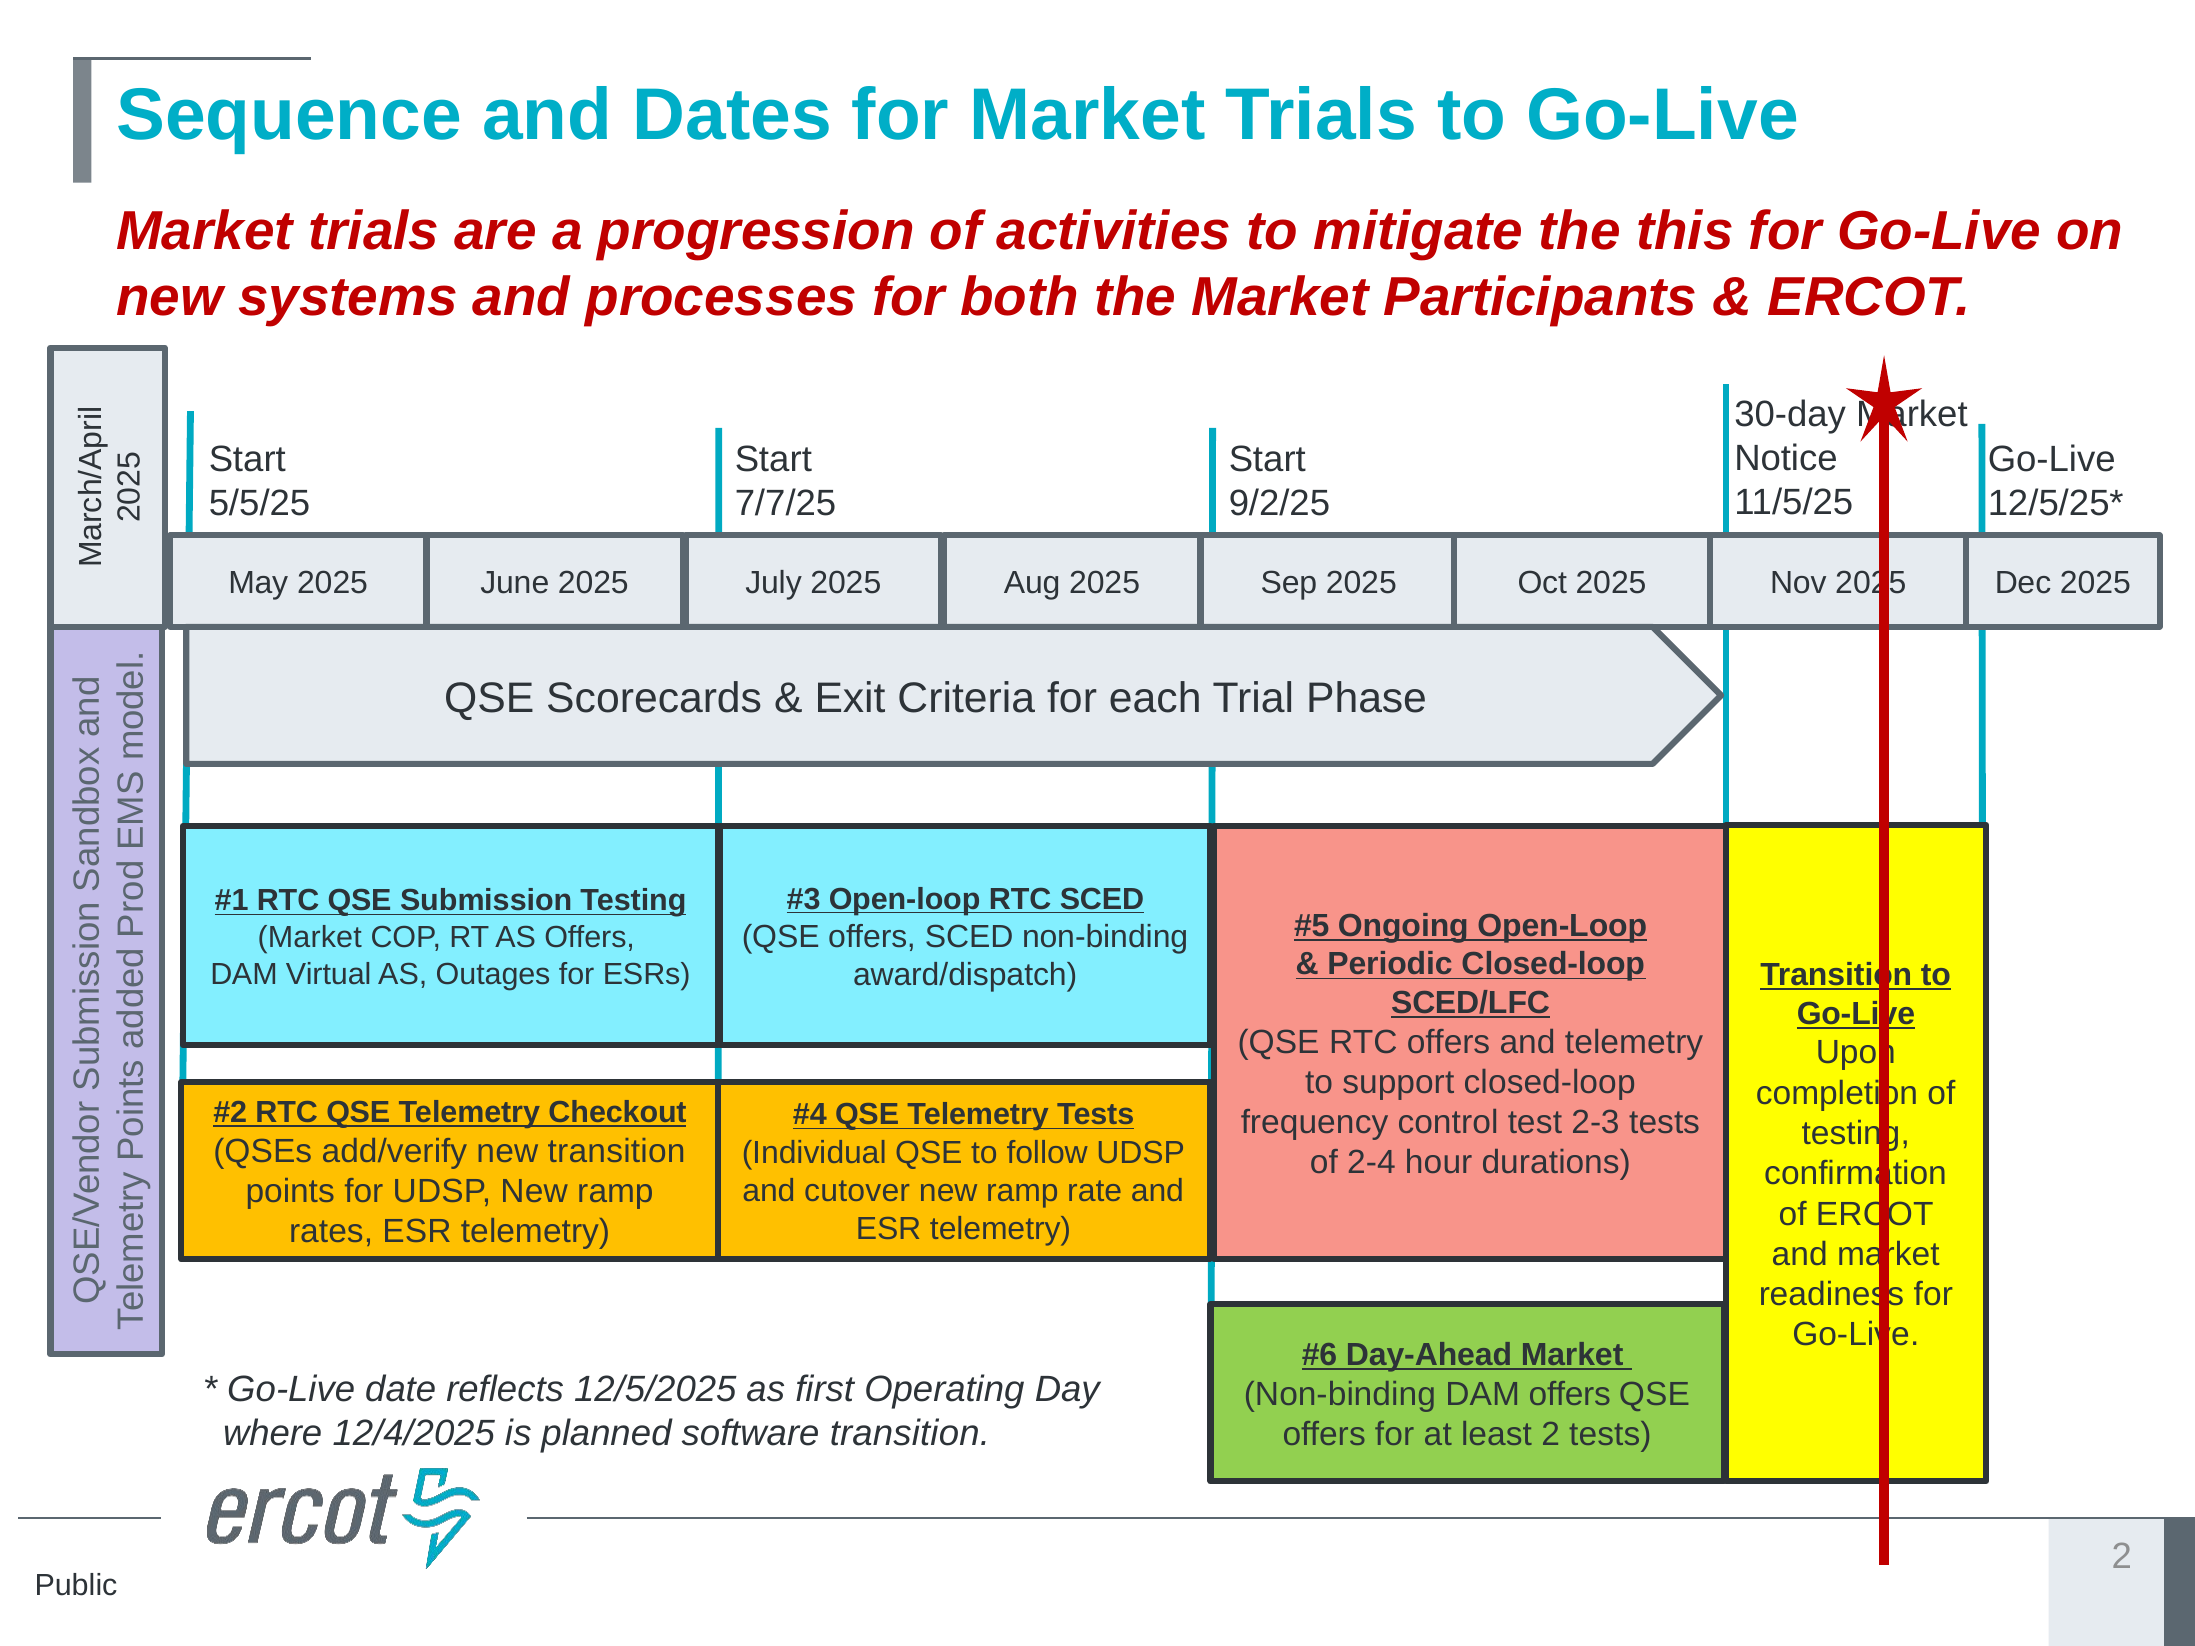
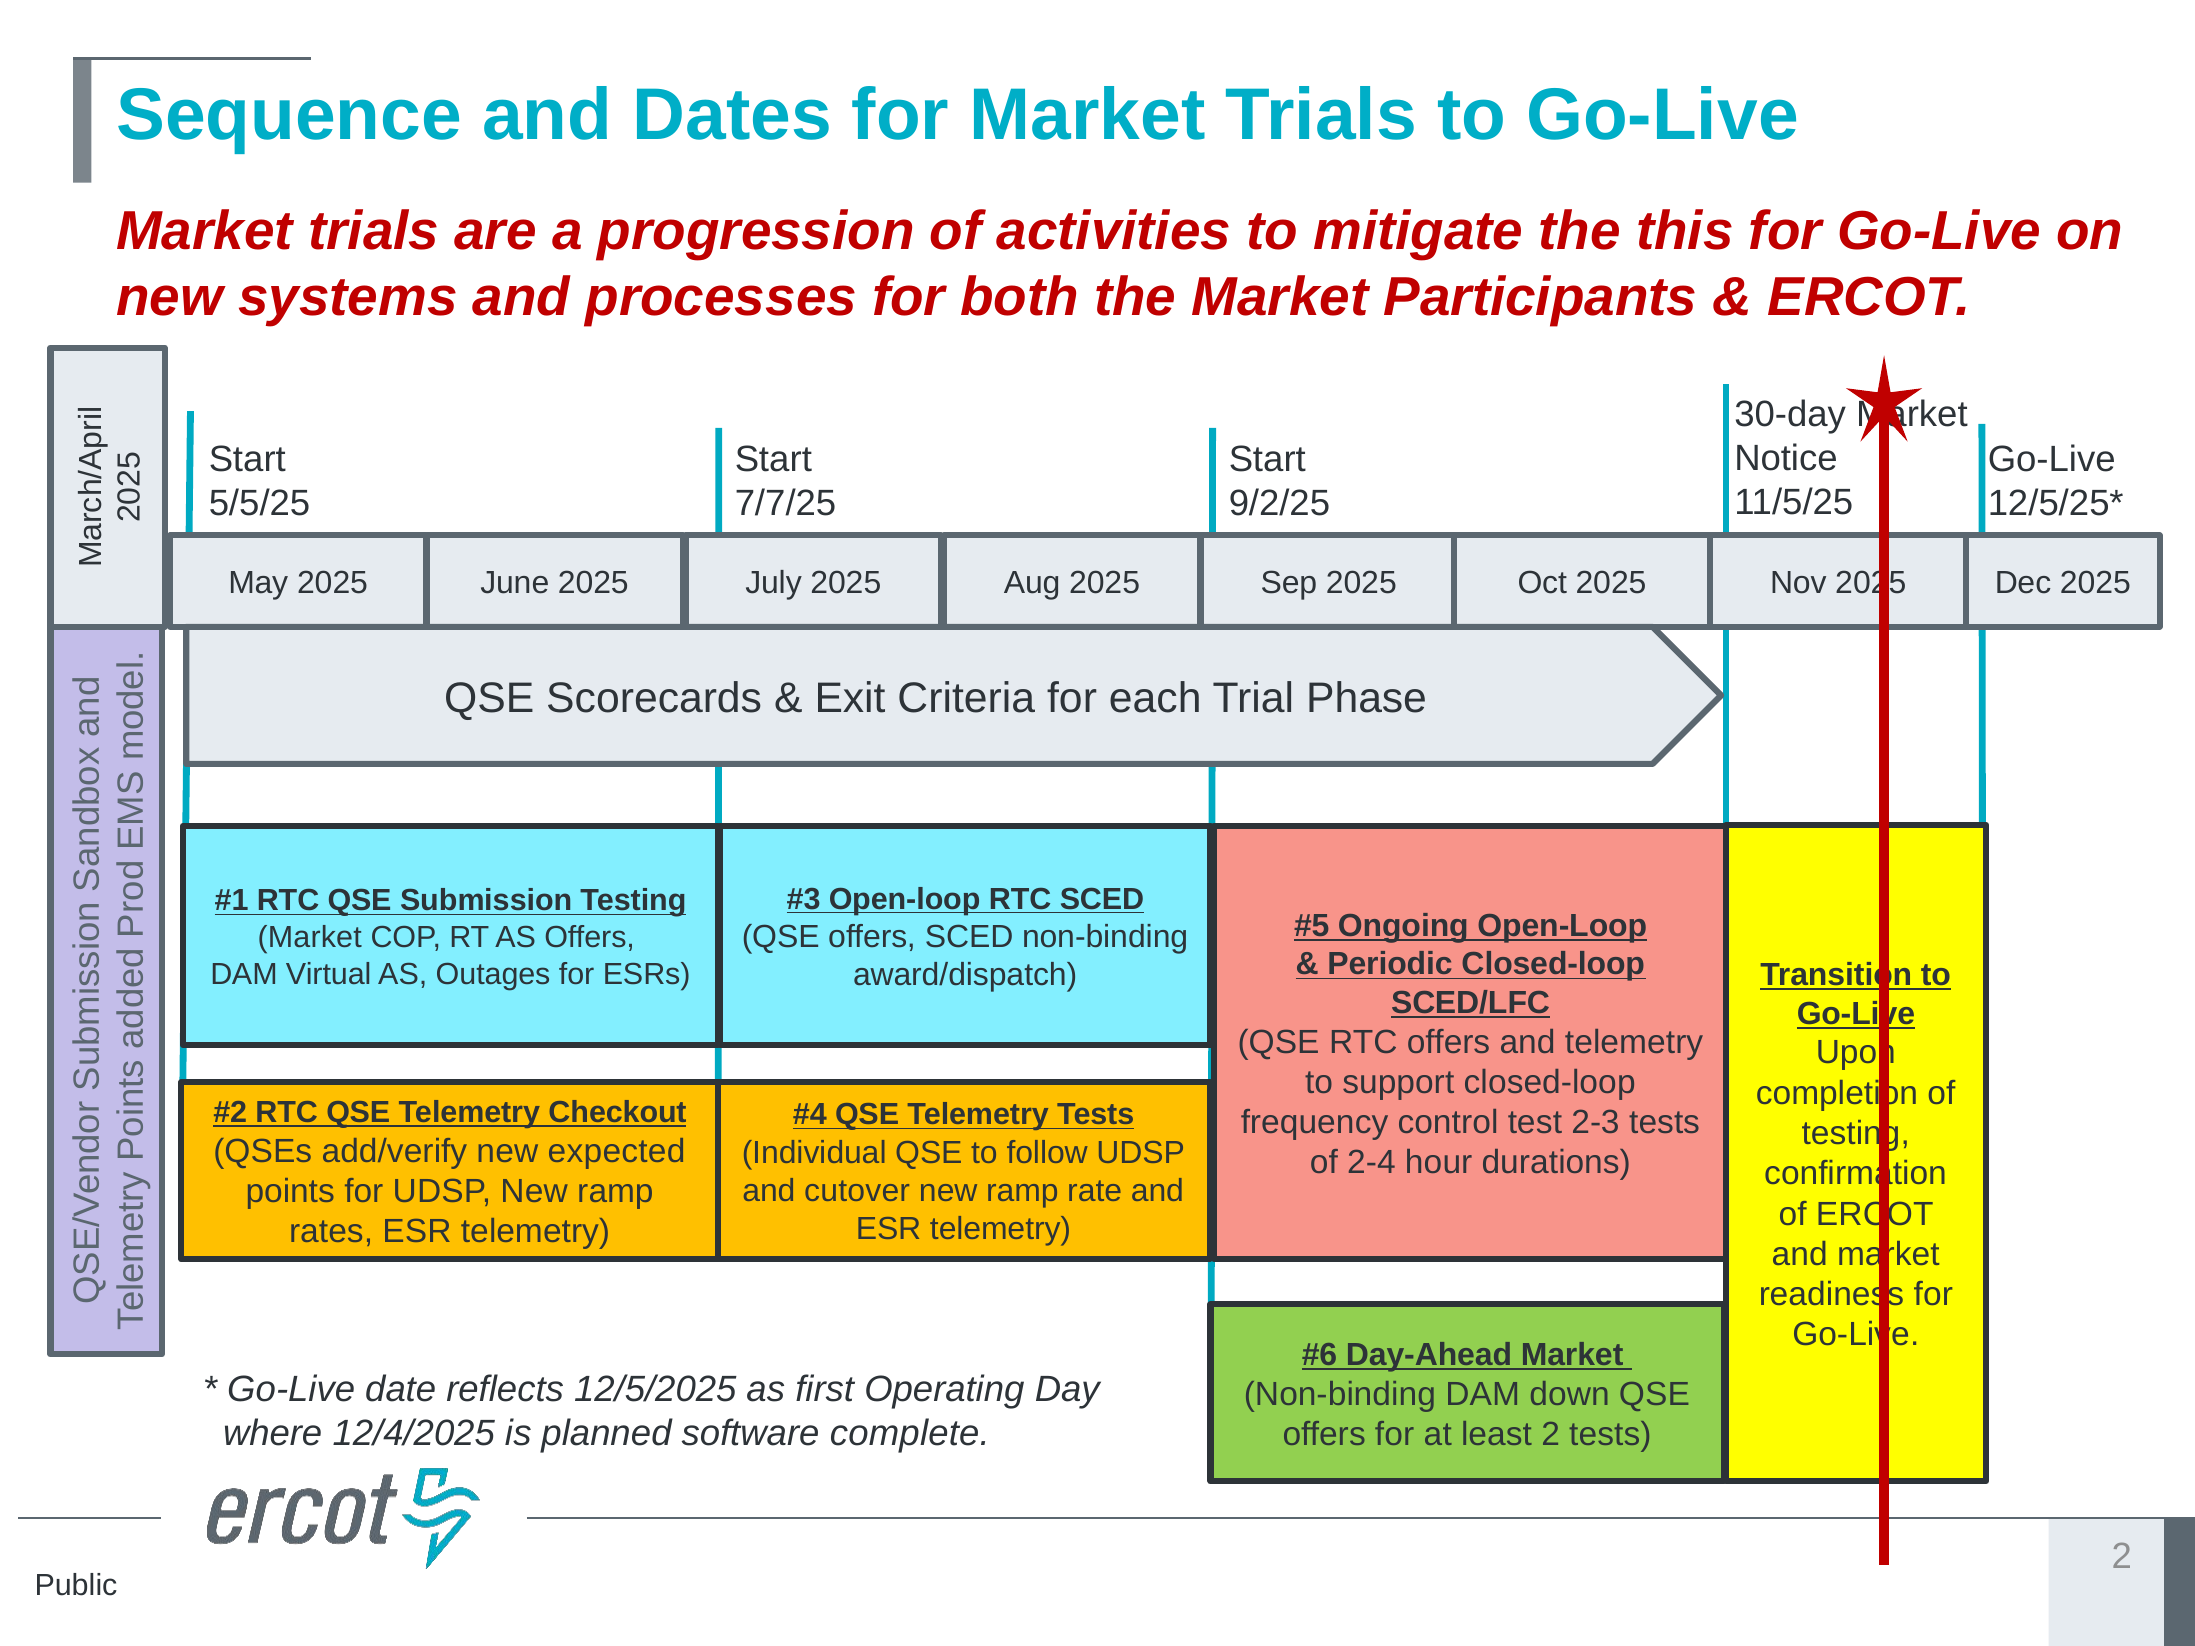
new transition: transition -> expected (617, 1151)
DAM offers: offers -> down (1570, 1394)
software transition: transition -> complete (910, 1434)
